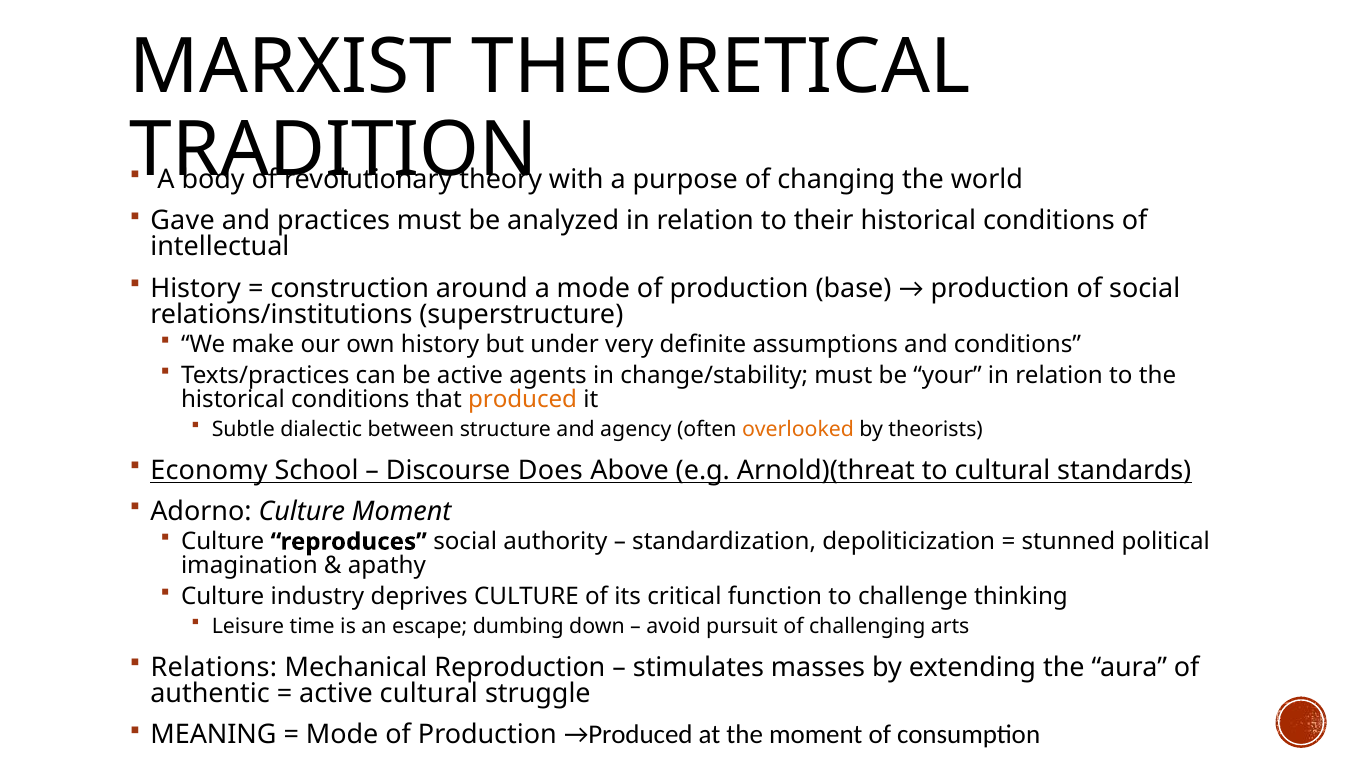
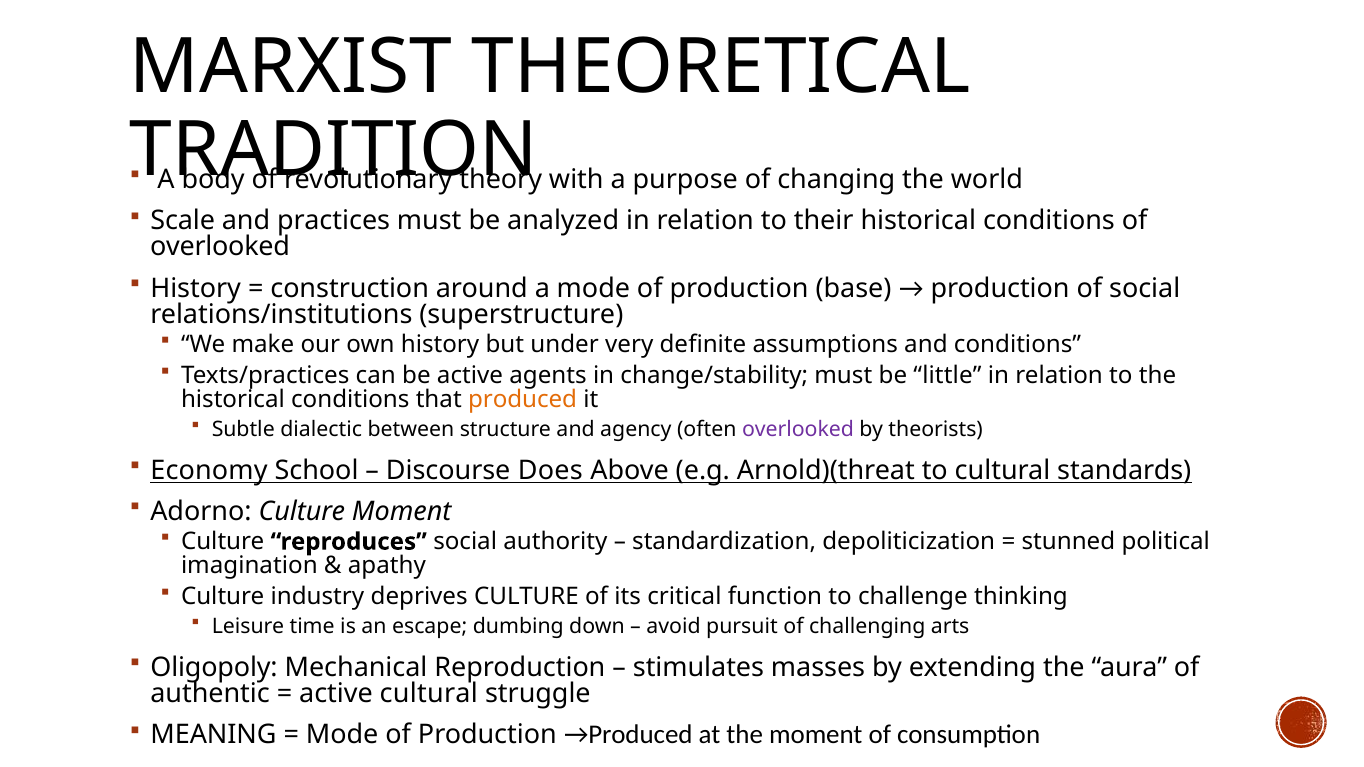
Gave: Gave -> Scale (183, 221)
intellectual: intellectual -> overlooked (220, 247)
your: your -> little (947, 376)
overlooked colour: orange -> purple (798, 429)
Relations: Relations -> Oligopoly (214, 667)
